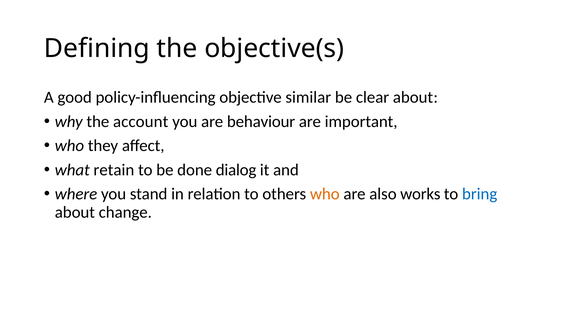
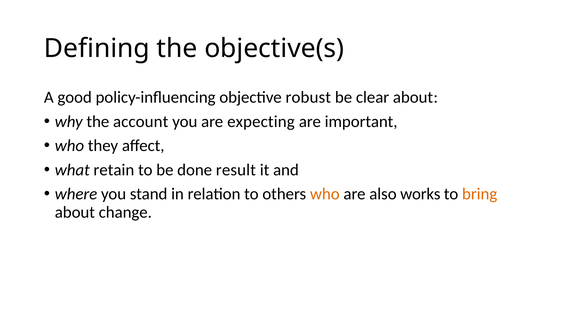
similar: similar -> robust (308, 98)
behaviour: behaviour -> expecting (261, 122)
dialog: dialog -> result (236, 170)
bring colour: blue -> orange (480, 194)
